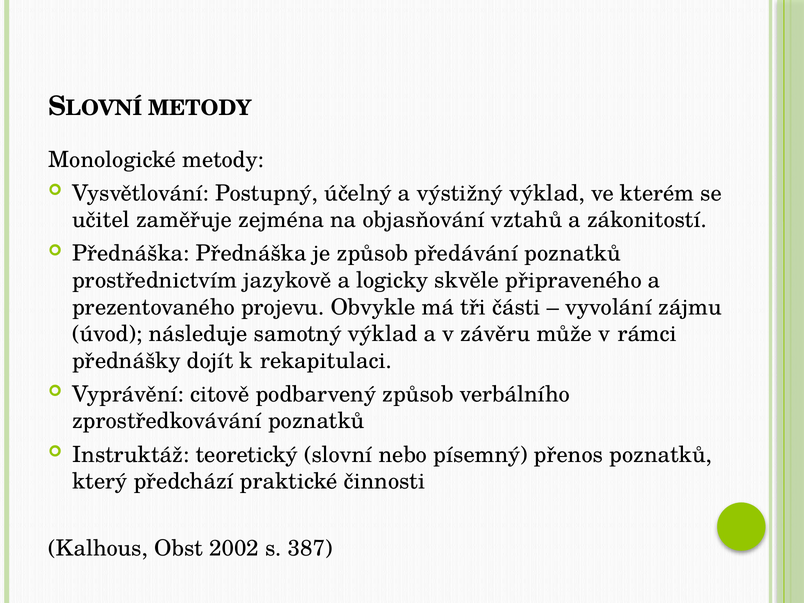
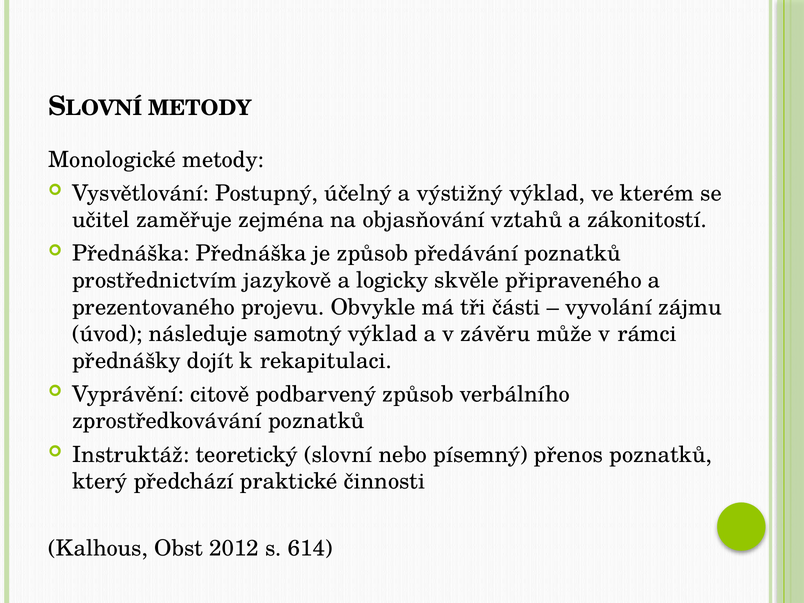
2002: 2002 -> 2012 (234, 548)
387: 387 -> 614 (310, 548)
